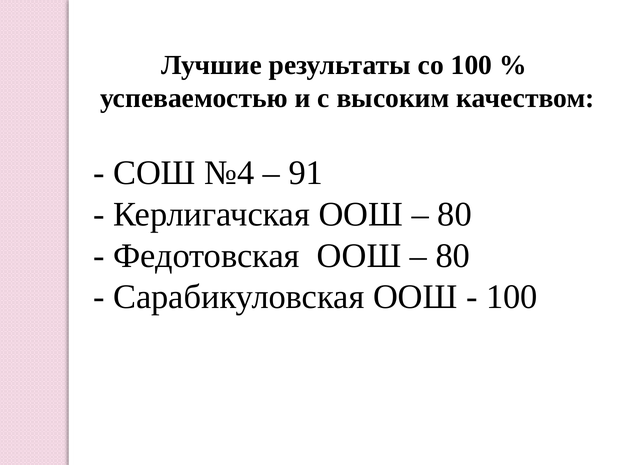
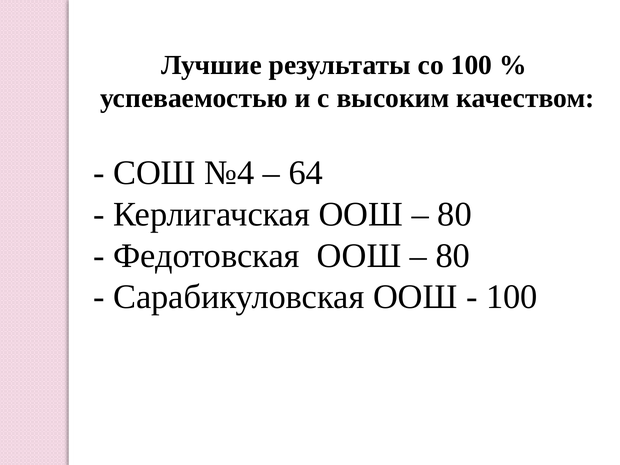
91: 91 -> 64 (306, 173)
